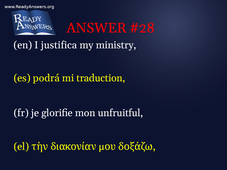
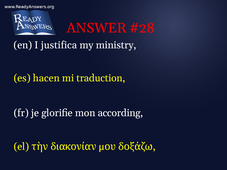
podrá: podrá -> hacen (46, 78)
unfruitful: unfruitful -> according (120, 113)
